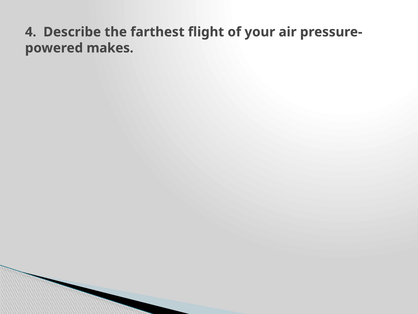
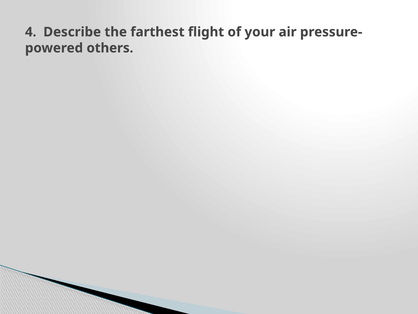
makes: makes -> others (110, 48)
